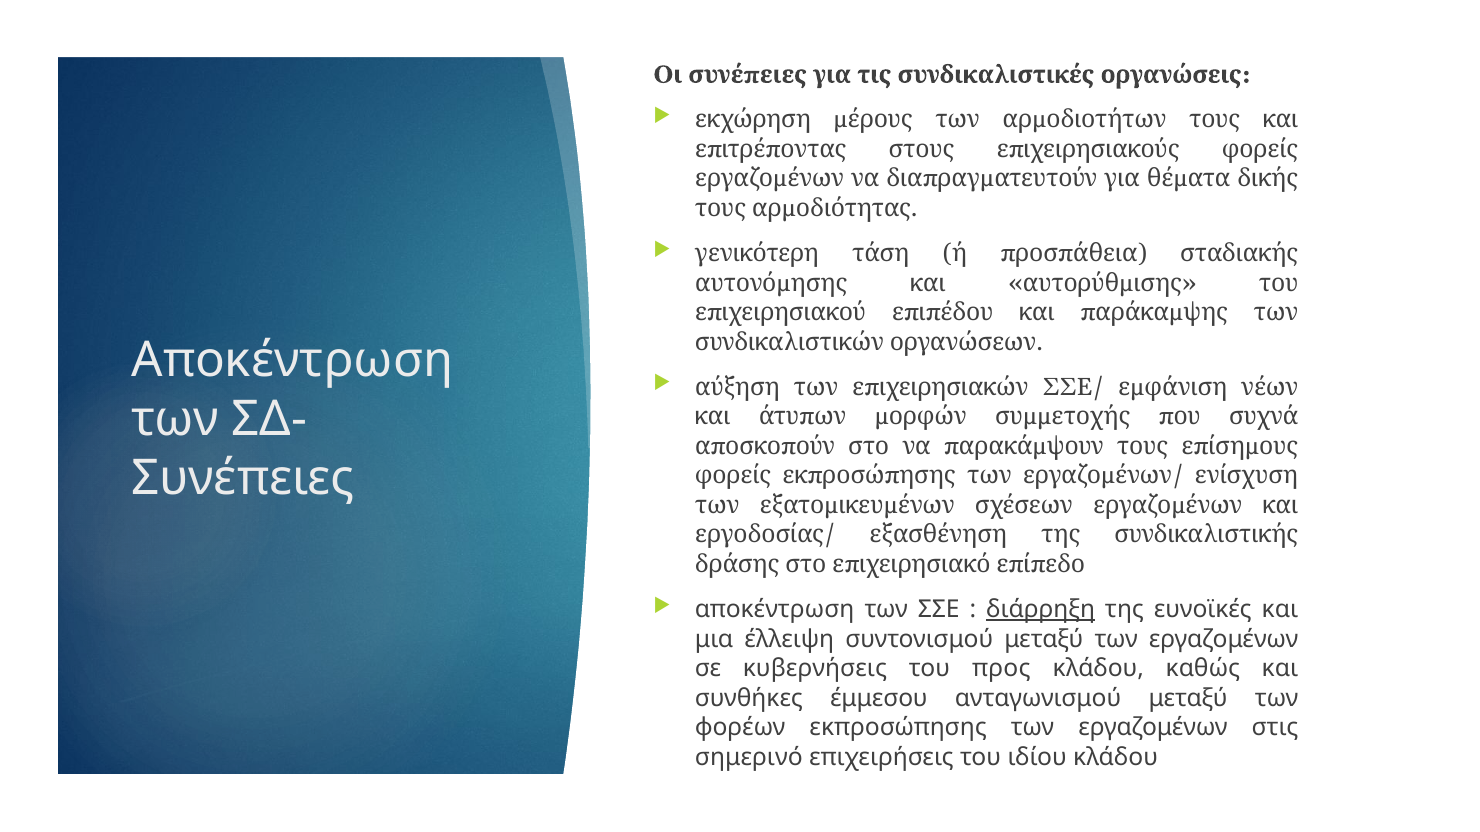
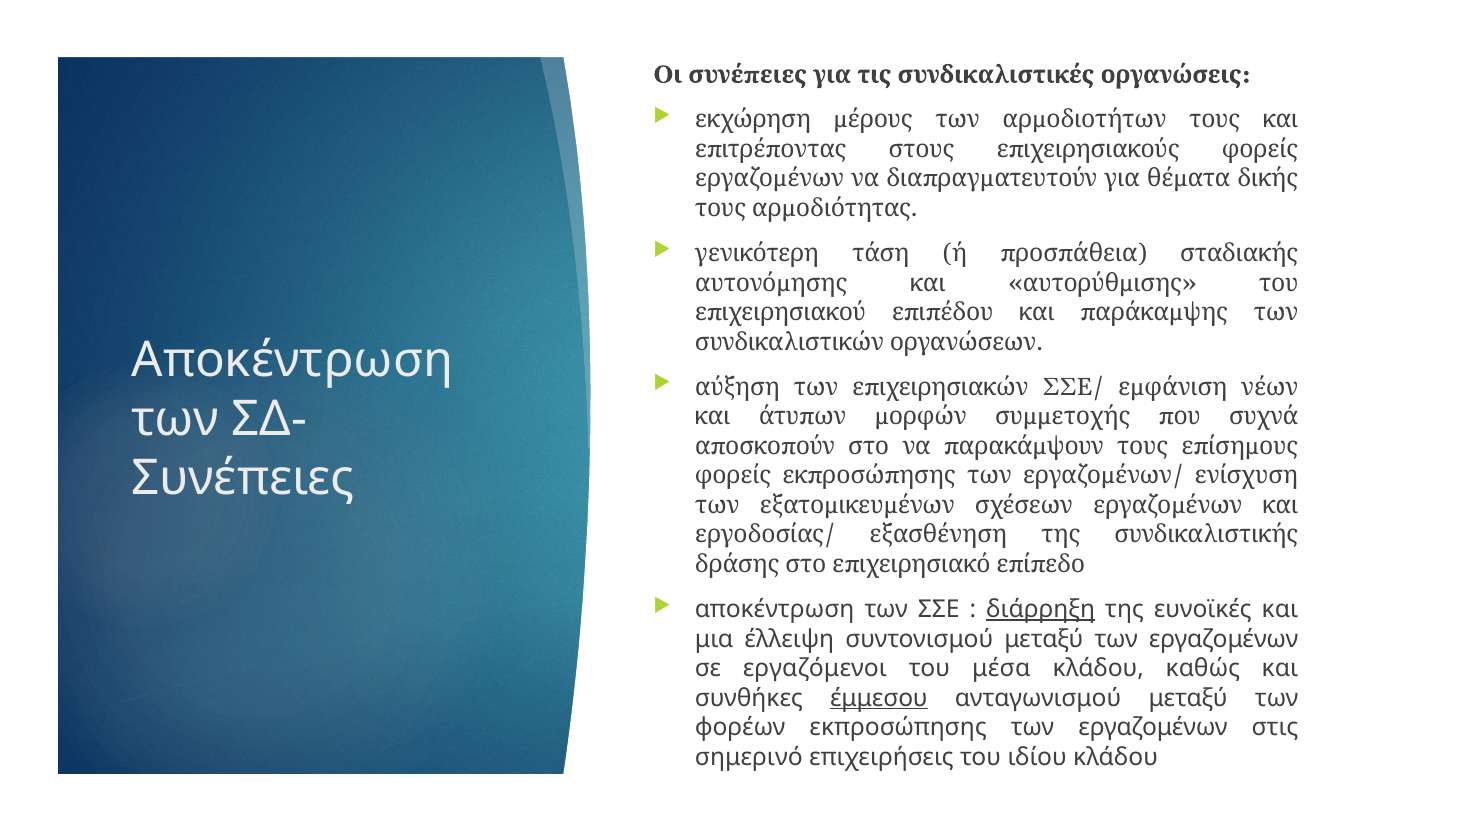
κυβερνήσεις: κυβερνήσεις -> εργαζόμενοι (815, 669)
προς: προς -> μέσα (1001, 669)
έμμεσου underline: none -> present (879, 699)
